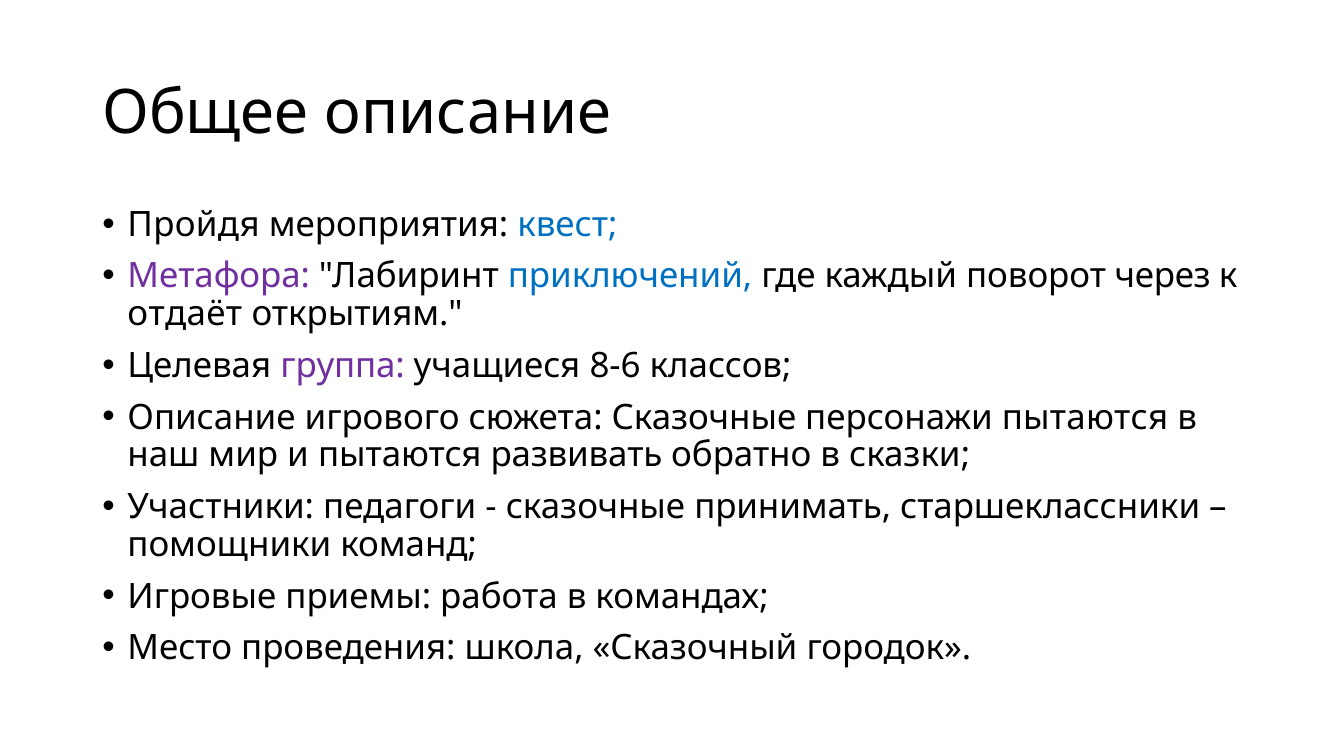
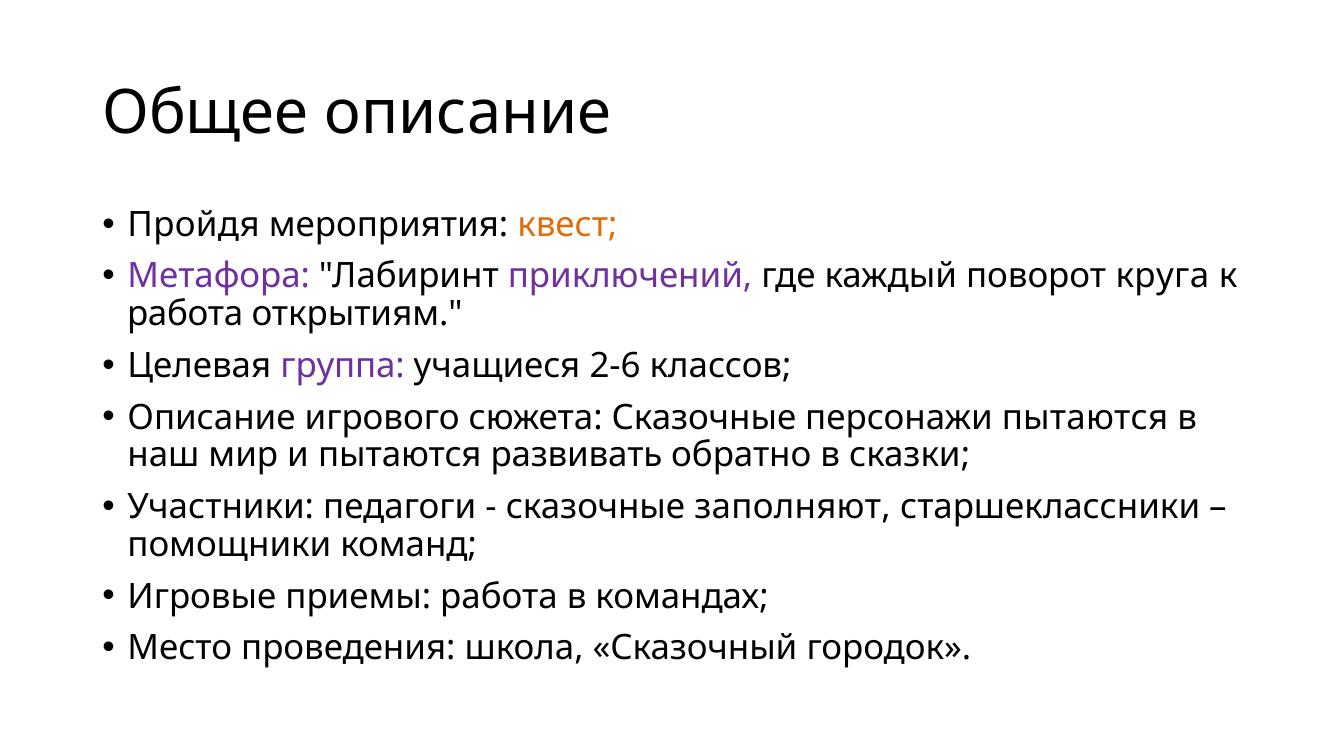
квест colour: blue -> orange (567, 225)
приключений colour: blue -> purple (630, 276)
через: через -> круга (1162, 276)
отдаёт: отдаёт -> работа (185, 314)
8-6: 8-6 -> 2-6 (615, 366)
принимать: принимать -> заполняют (793, 507)
